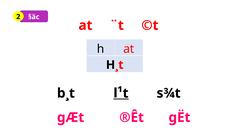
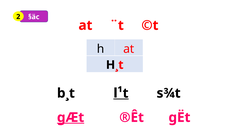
gÆt underline: none -> present (71, 117)
